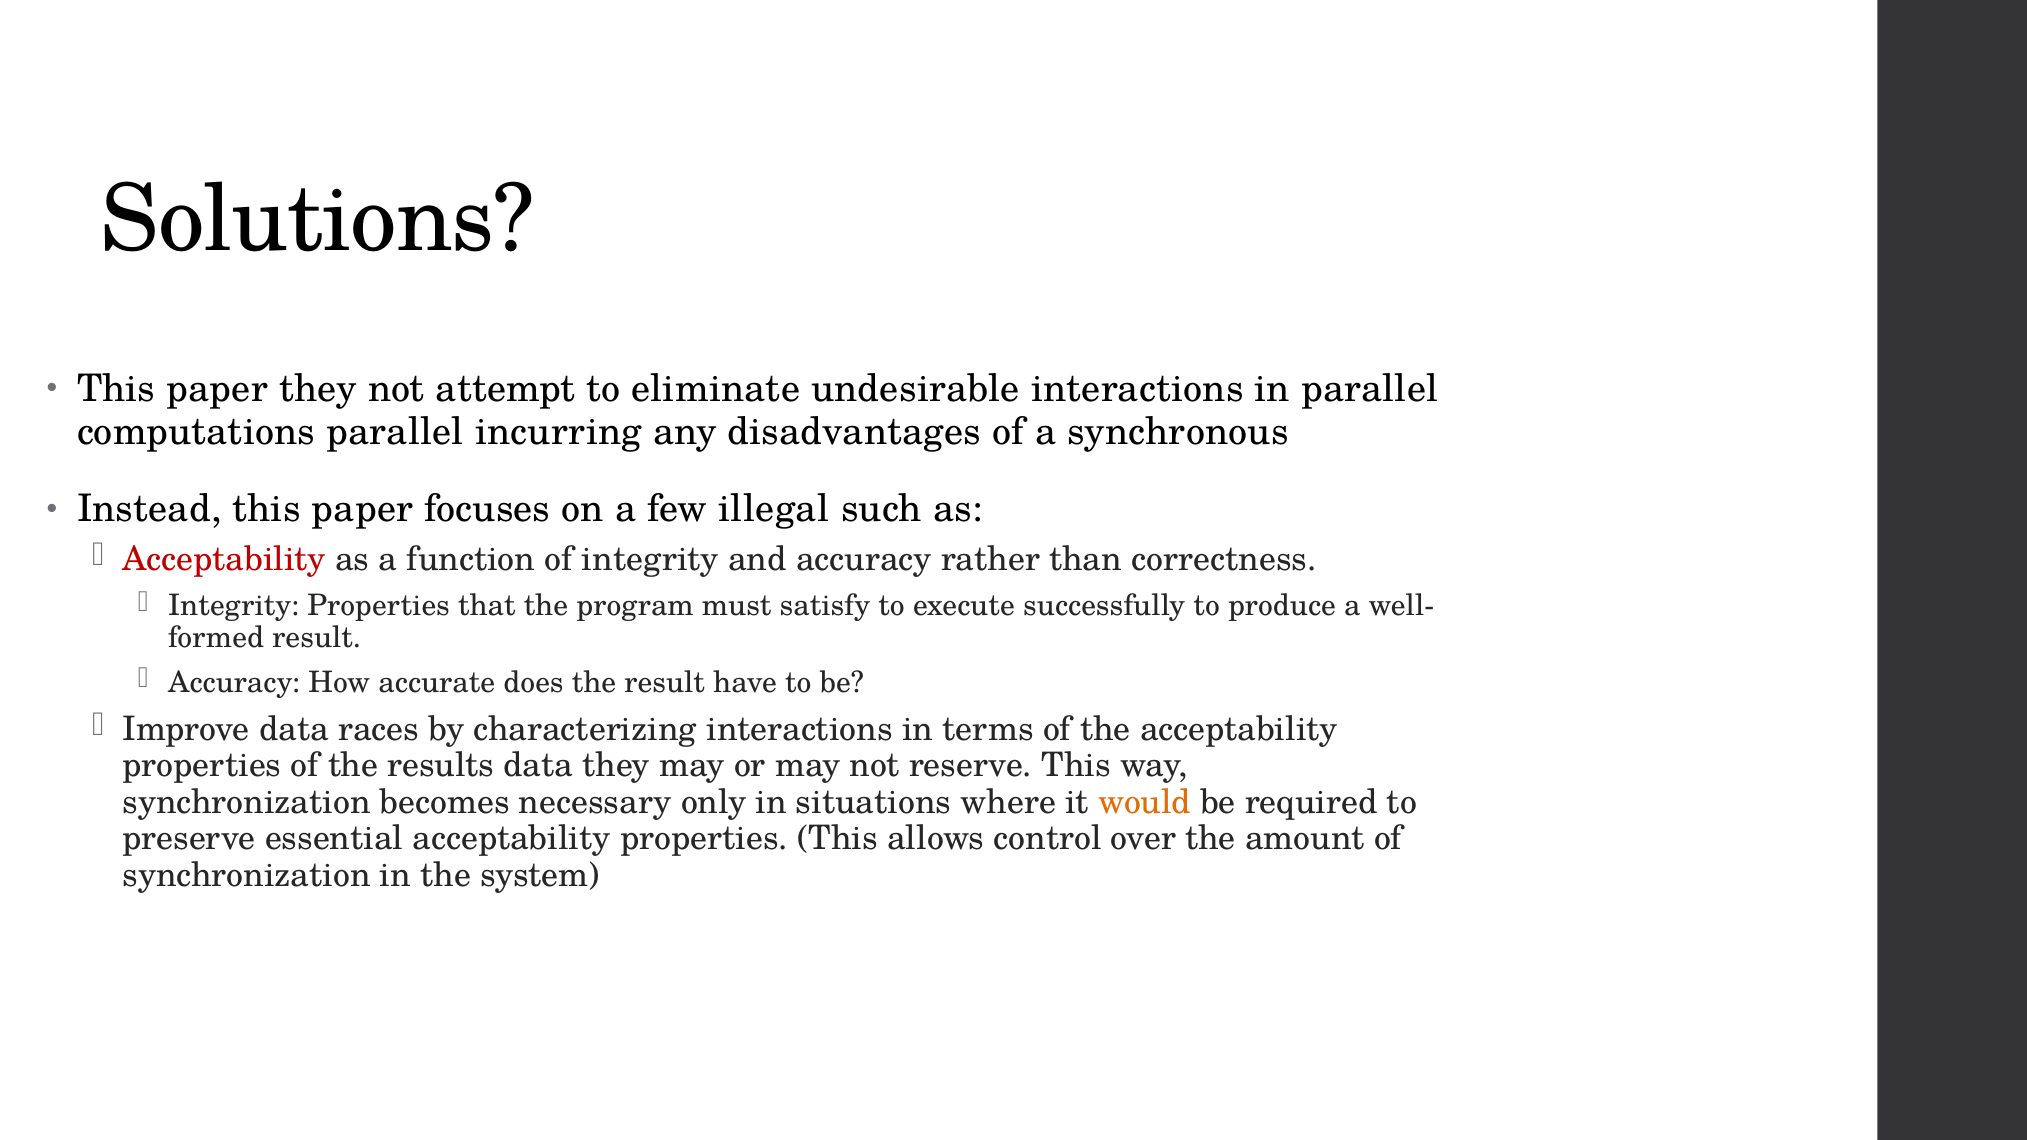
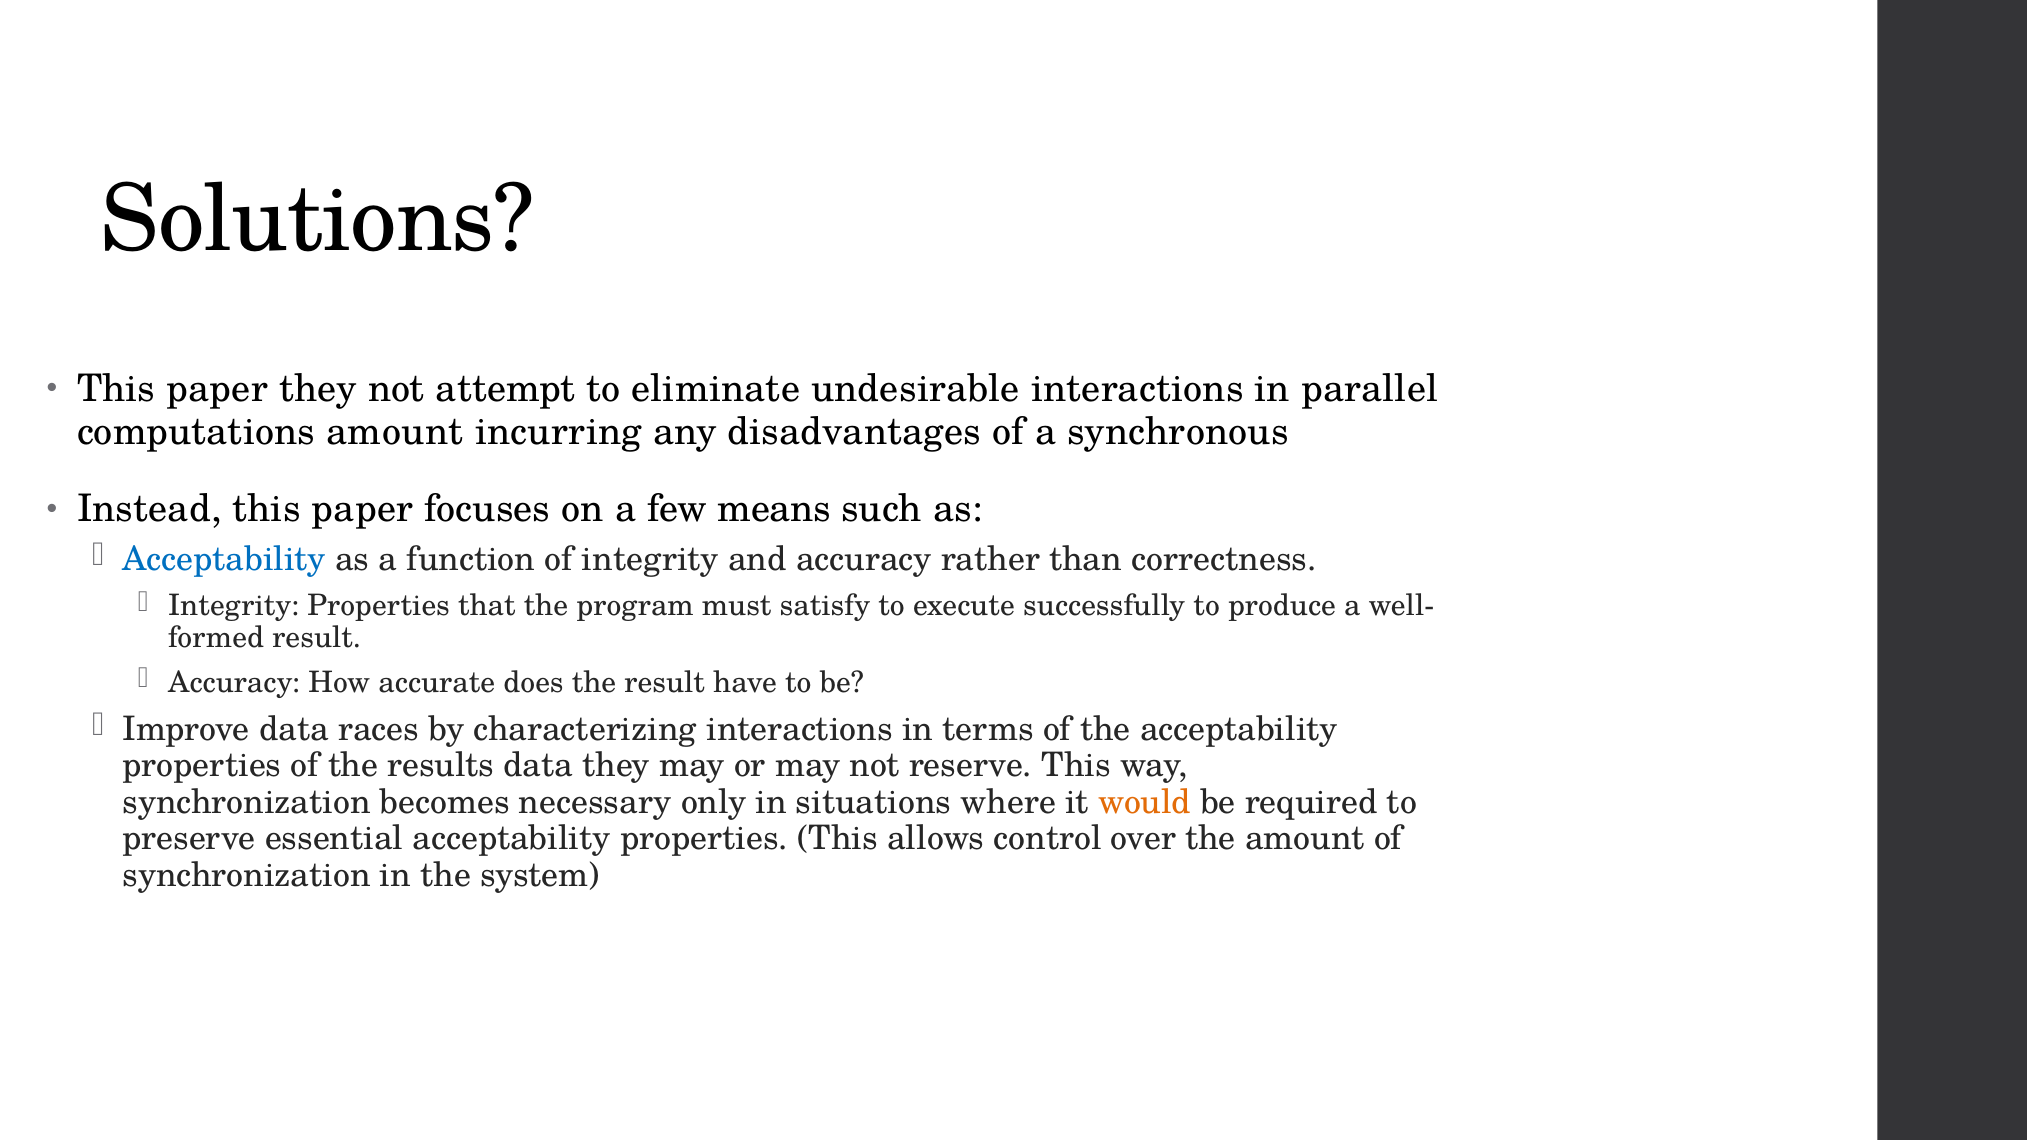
computations parallel: parallel -> amount (395, 432)
illegal: illegal -> means (774, 509)
Acceptability colour: red -> blue (224, 559)
